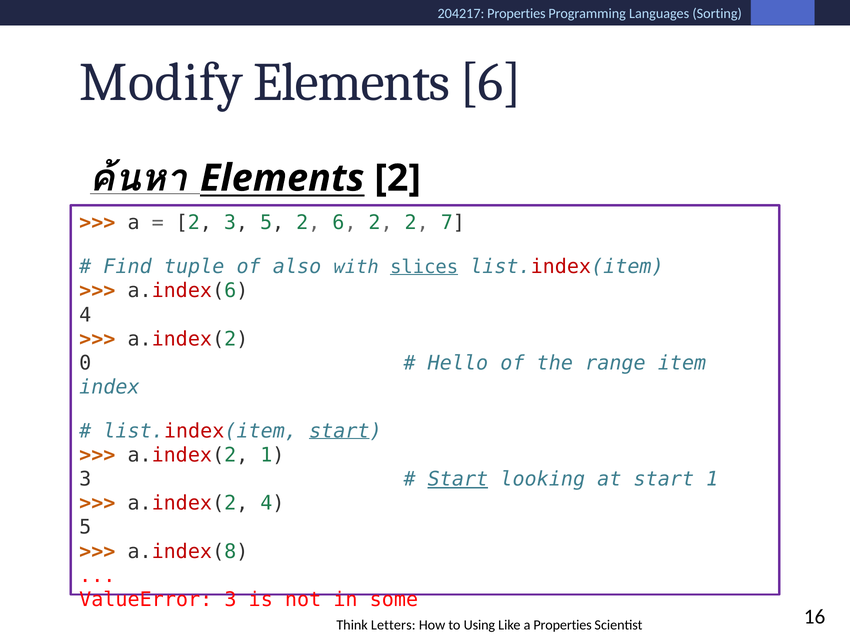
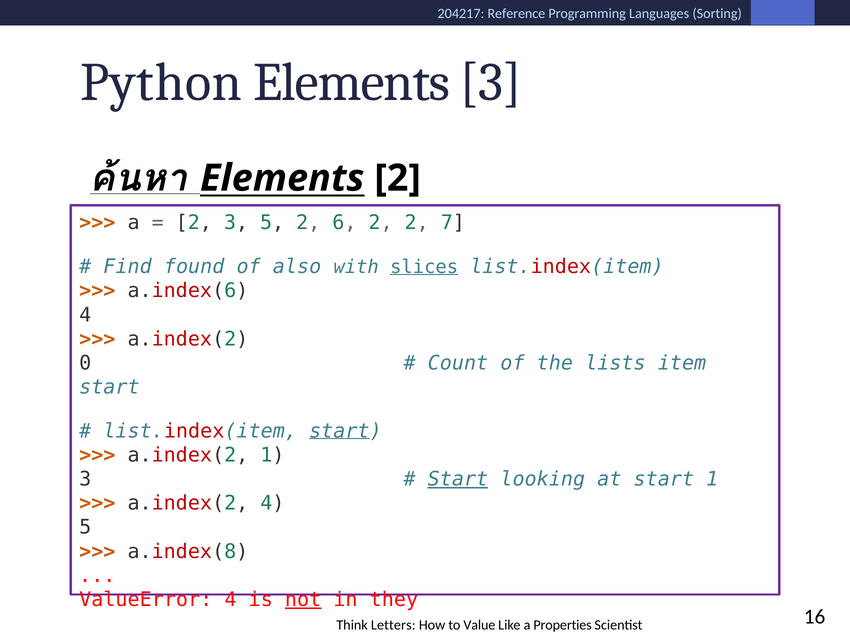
Properties: Properties -> Reference (516, 14)
Modify: Modify -> Python (161, 82)
Elements 6: 6 -> 3 (491, 82)
tuple: tuple -> found (194, 267)
Hello: Hello -> Count (458, 363)
range: range -> lists (615, 363)
index: index -> start (109, 387)
ValueError 3: 3 -> 4 (230, 600)
not underline: none -> present (303, 600)
some: some -> they (394, 600)
Using: Using -> Value (479, 626)
